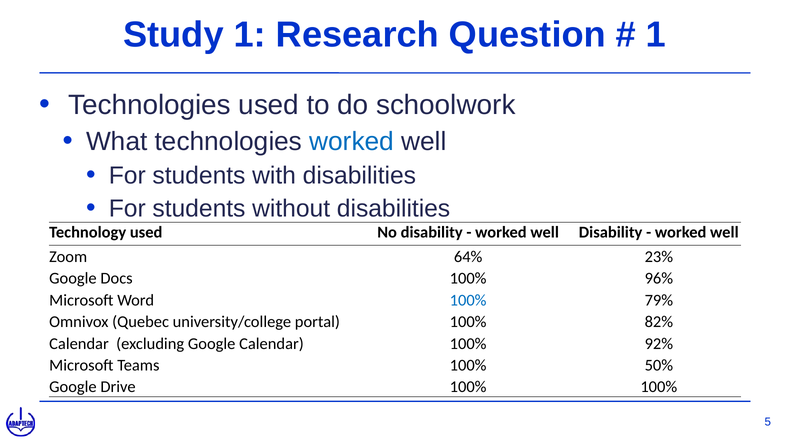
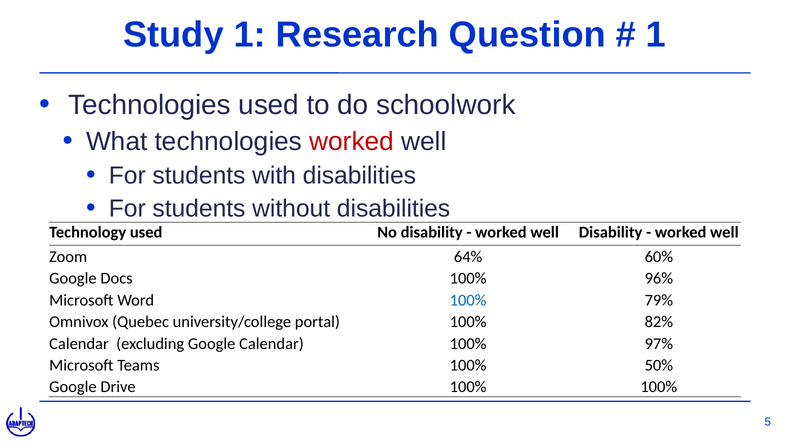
worked colour: blue -> red (352, 142)
23%: 23% -> 60% (659, 257)
92%: 92% -> 97% (659, 344)
